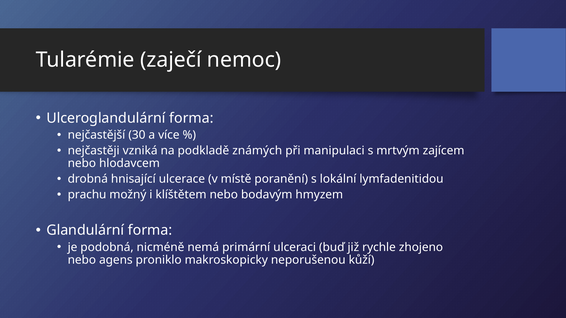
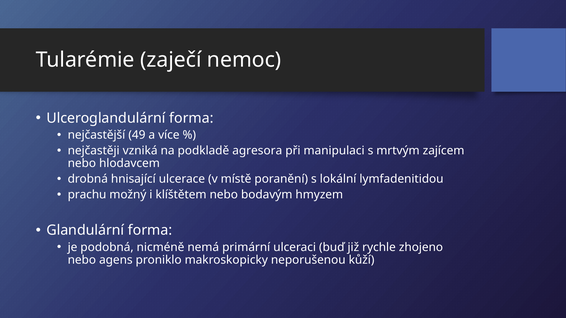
30: 30 -> 49 (137, 135)
známých: známých -> agresora (257, 151)
